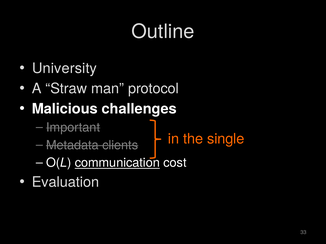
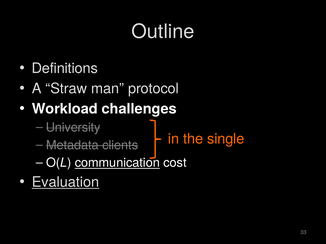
University: University -> Definitions (65, 68)
Malicious: Malicious -> Workload (65, 109)
Important: Important -> University (73, 128)
Evaluation underline: none -> present (65, 182)
